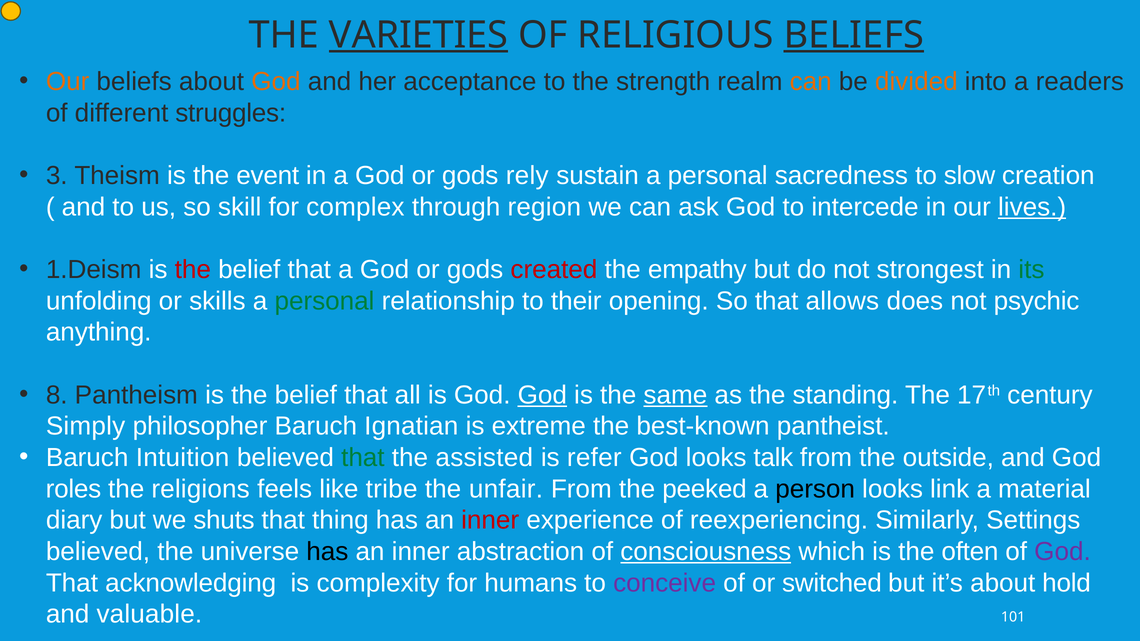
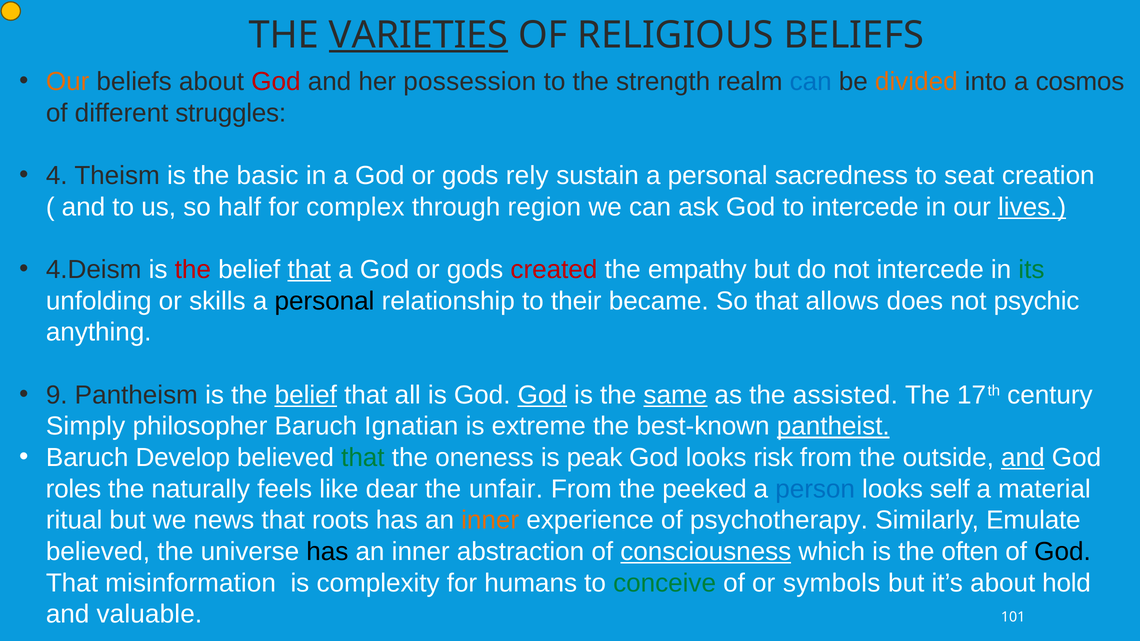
BELIEFS underline: present -> none (854, 35)
God colour: orange -> red (276, 82)
acceptance: acceptance -> possession (470, 82)
can colour: orange -> blue (811, 82)
readers: readers -> cosmos (1080, 82)
3: 3 -> 4 (57, 176)
event: event -> basic (268, 176)
slow: slow -> seat (969, 176)
skill: skill -> half (240, 207)
1.Deism: 1.Deism -> 4.Deism (94, 270)
that underline: none -> present (309, 270)
not strongest: strongest -> intercede (930, 270)
personal colour: green -> black (324, 301)
opening: opening -> became (659, 301)
8: 8 -> 9 (57, 395)
belief underline: none -> present (306, 395)
standing: standing -> assisted (845, 395)
pantheist underline: none -> present (833, 426)
Intuition: Intuition -> Develop (183, 458)
assisted: assisted -> oneness (484, 458)
refer: refer -> peak (595, 458)
talk: talk -> risk (773, 458)
and underline: none -> present (1023, 458)
religions: religions -> naturally (201, 489)
tribe: tribe -> dear (392, 489)
person colour: black -> blue (815, 489)
link: link -> self (950, 489)
diary: diary -> ritual (74, 520)
shuts: shuts -> news (224, 520)
thing: thing -> roots (341, 520)
inner colour: red -> orange (490, 520)
reexperiencing: reexperiencing -> psychotherapy (779, 520)
Settings: Settings -> Emulate (1033, 520)
God colour: purple -> black (1062, 552)
acknowledging: acknowledging -> misinformation (191, 583)
conceive colour: purple -> green (665, 583)
switched: switched -> symbols (832, 583)
